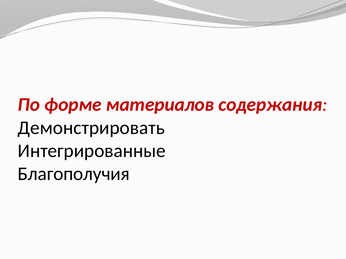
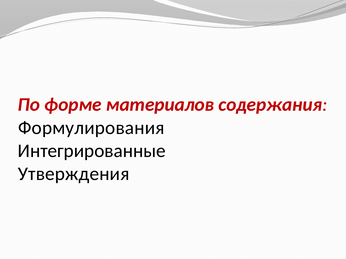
Демонстрировать: Демонстрировать -> Формулирования (91, 128)
Благополучия: Благополучия -> Утверждения (74, 174)
